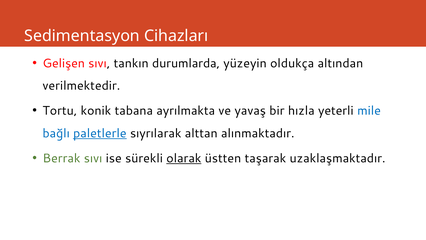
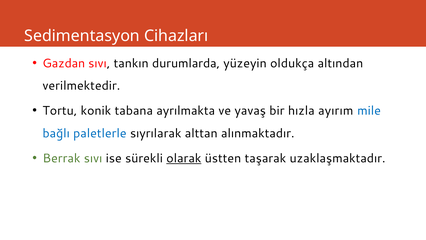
Gelişen: Gelişen -> Gazdan (64, 63)
yeterli: yeterli -> ayırım (336, 111)
paletlerle underline: present -> none (100, 133)
